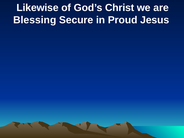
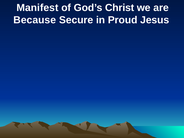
Likewise: Likewise -> Manifest (37, 8)
Blessing: Blessing -> Because (35, 20)
